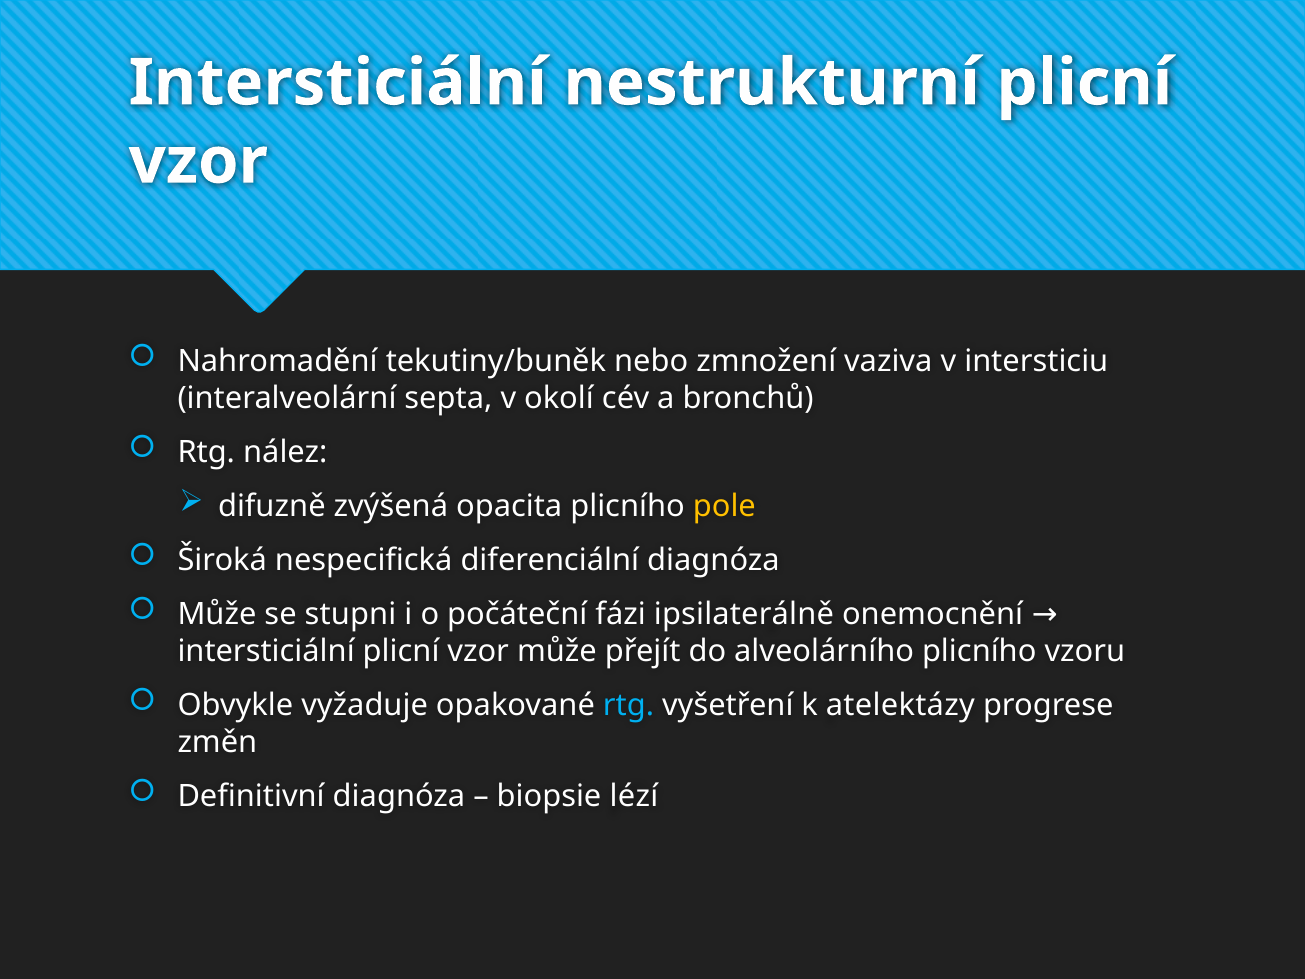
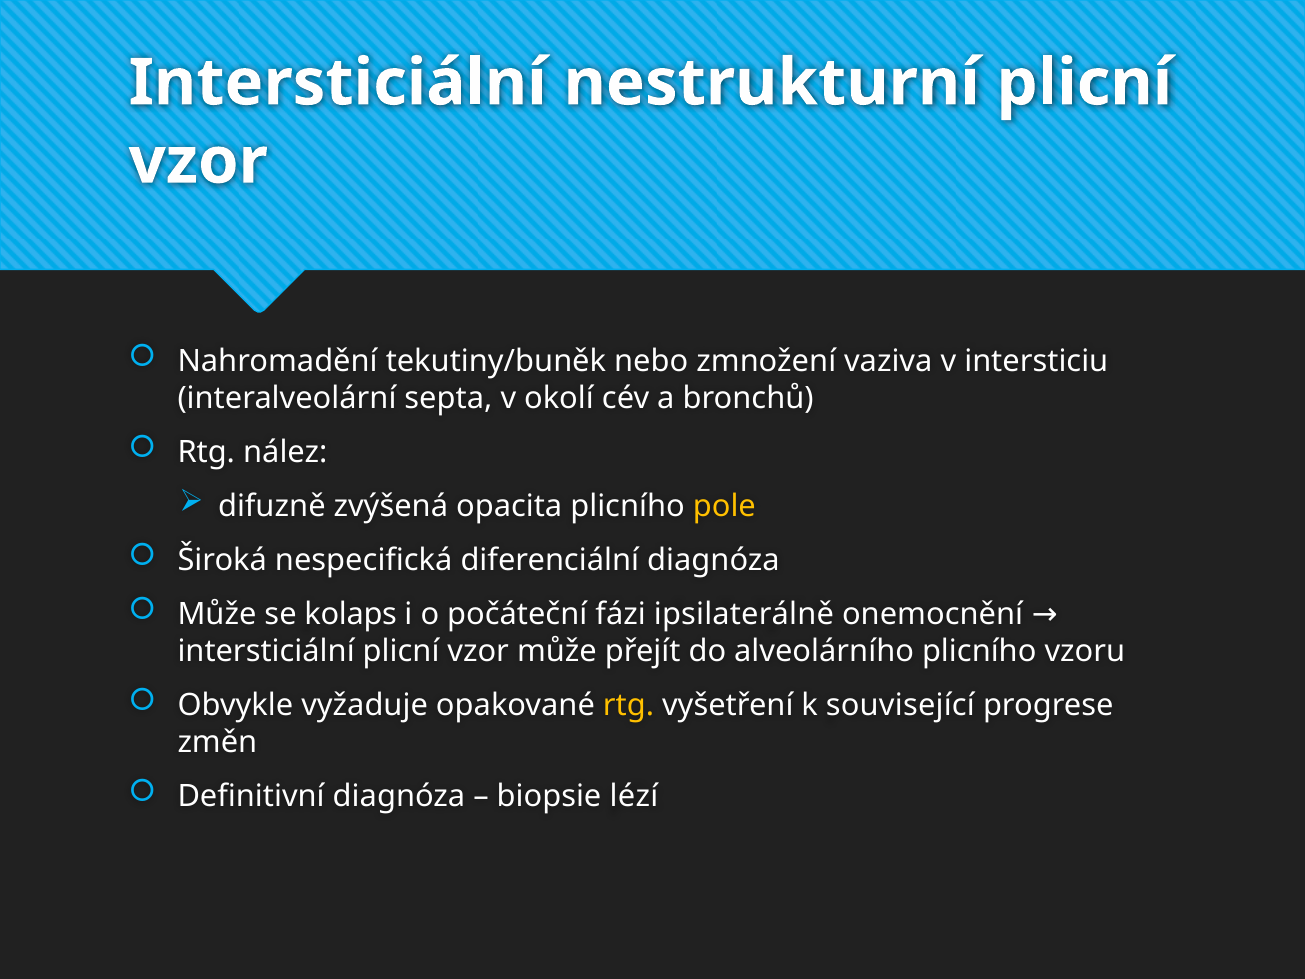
stupni: stupni -> kolaps (351, 614)
rtg colour: light blue -> yellow (629, 705)
atelektázy: atelektázy -> související (900, 705)
